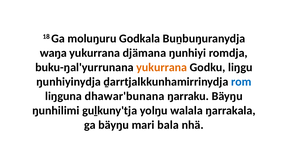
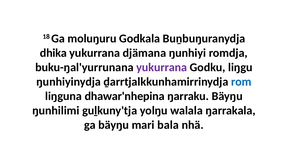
waŋa: waŋa -> dhika (53, 53)
yukurrana colour: orange -> purple (162, 67)
dhawar'bunana: dhawar'bunana -> dhawar'nhepina (125, 96)
